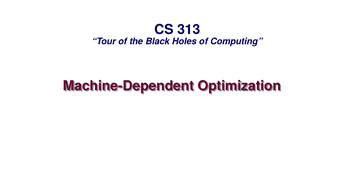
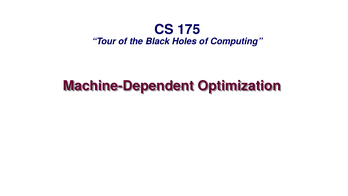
313: 313 -> 175 (189, 29)
